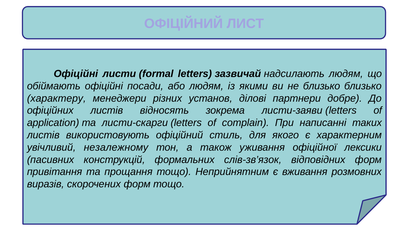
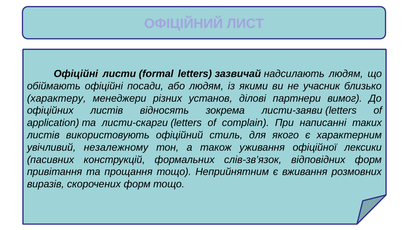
не близько: близько -> учасник (322, 86)
добре: добре -> вимог (345, 98)
